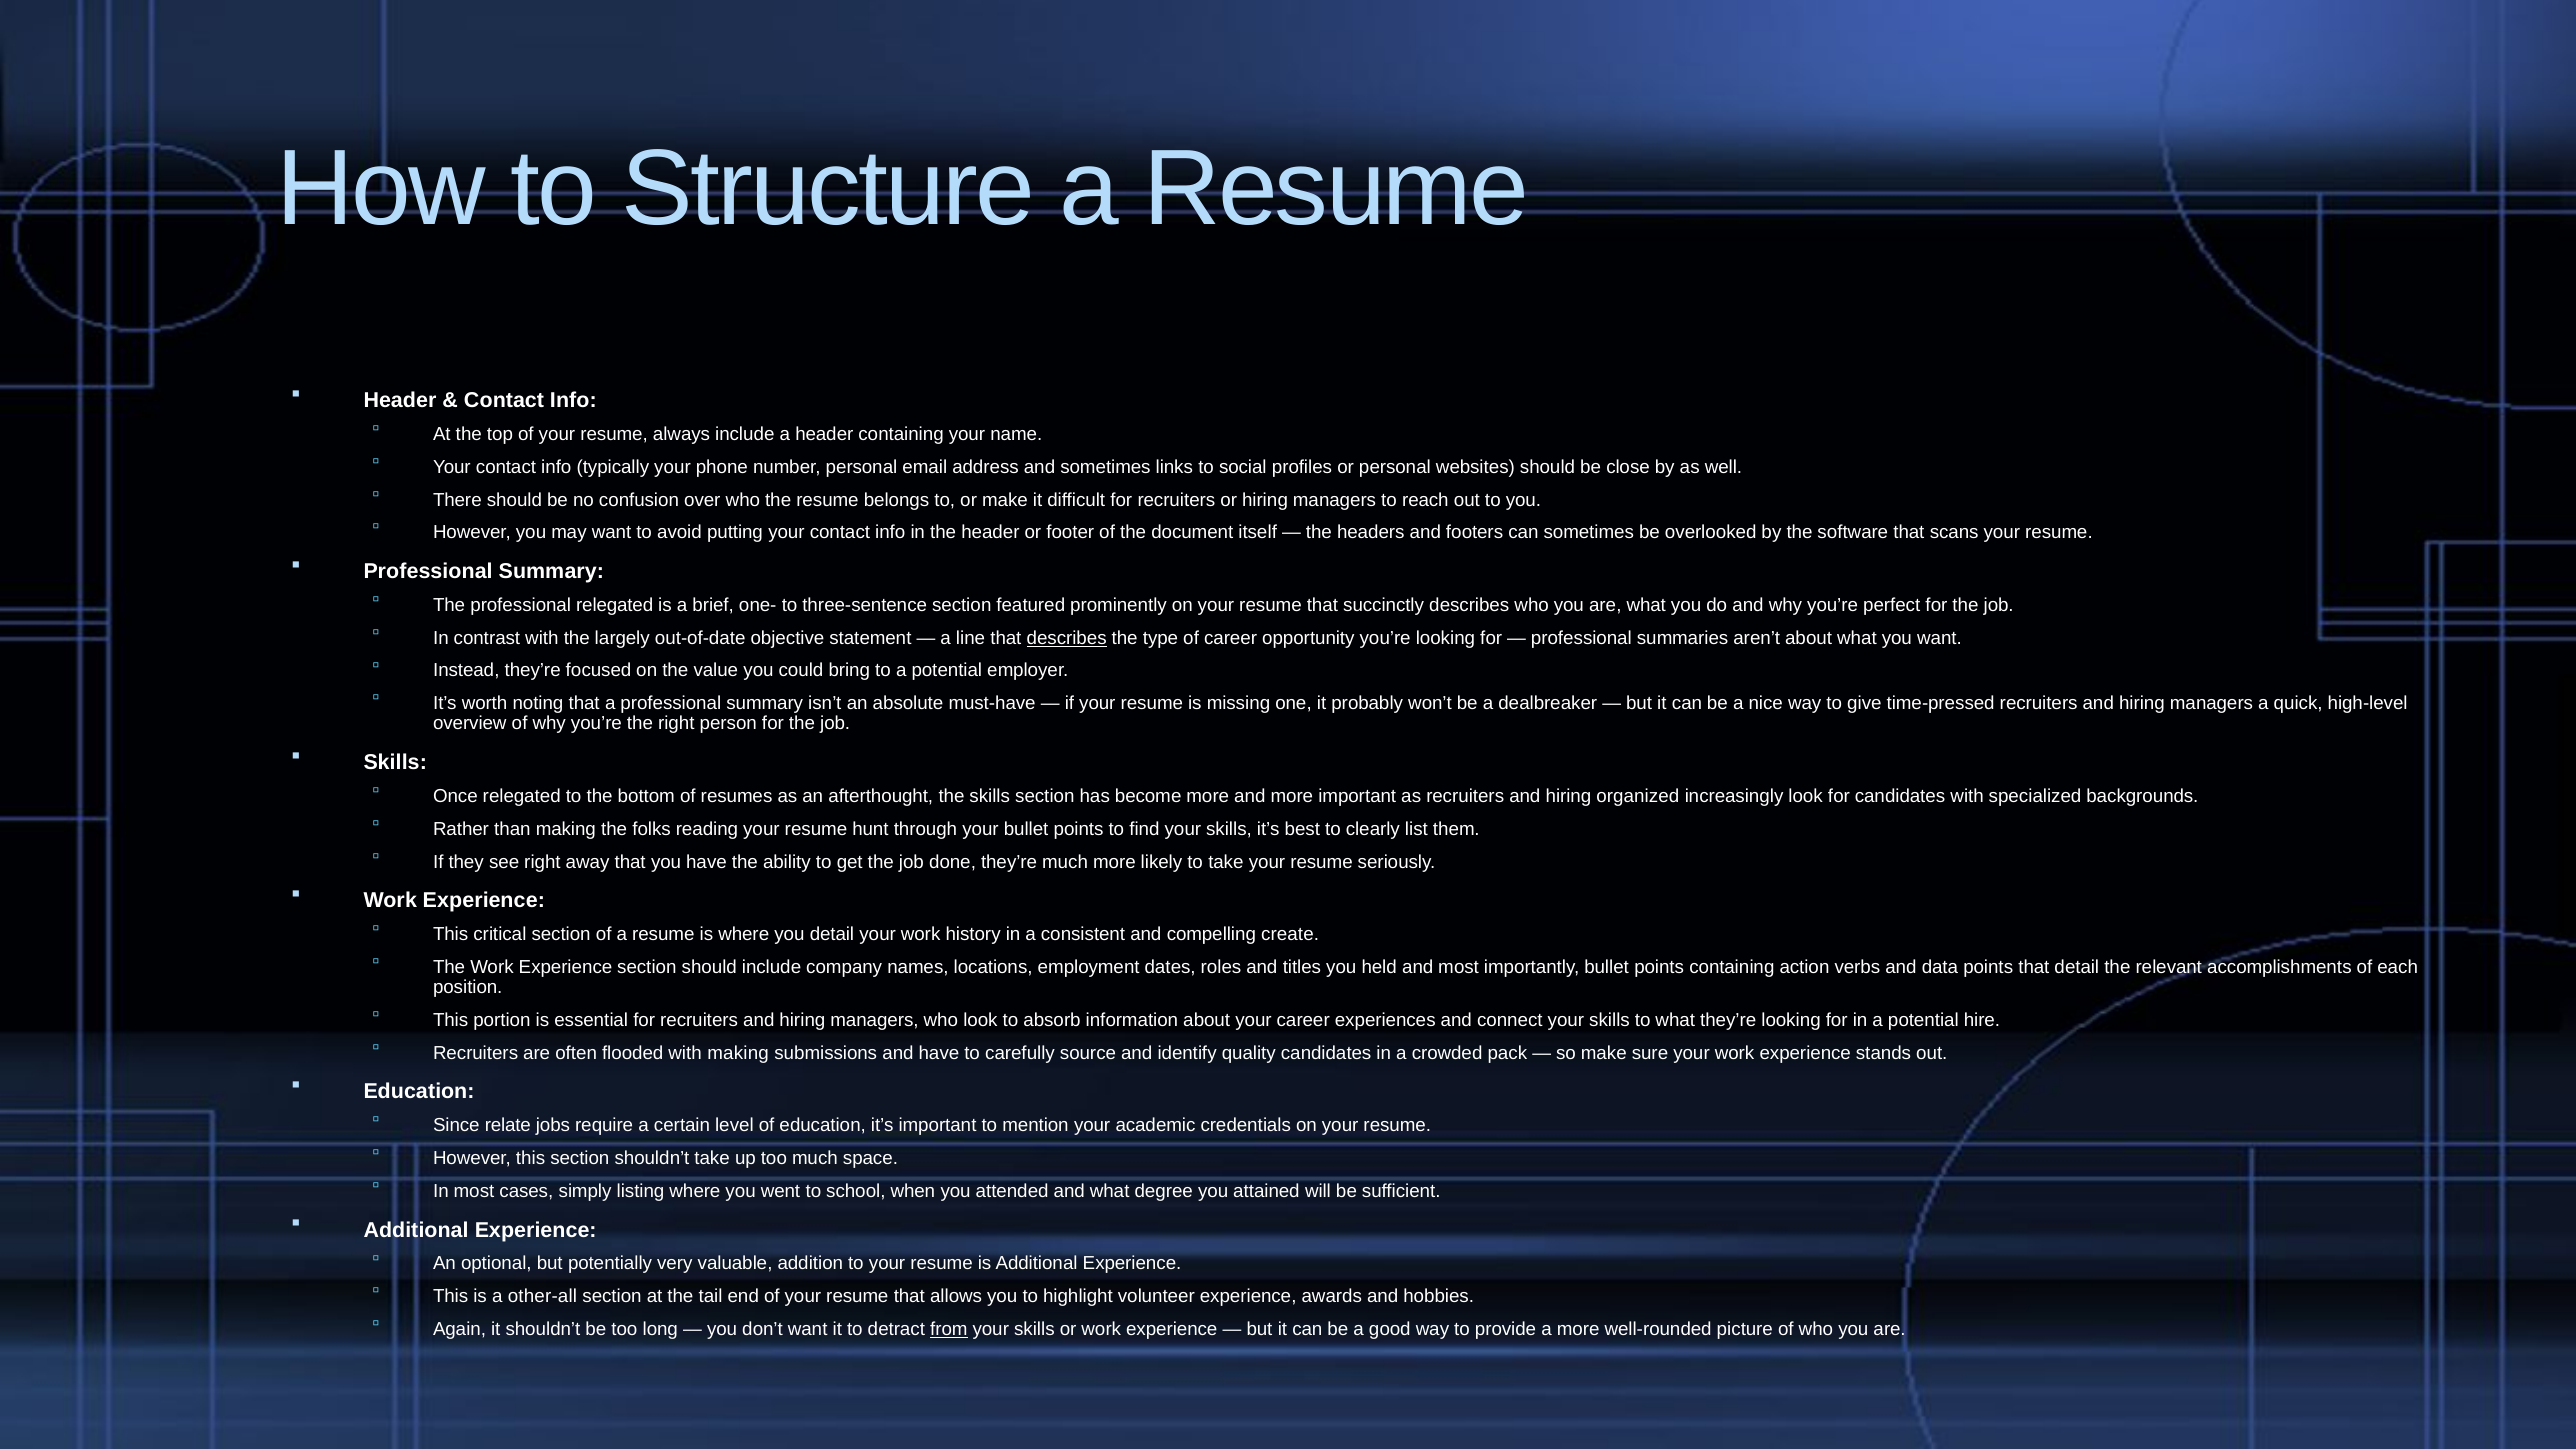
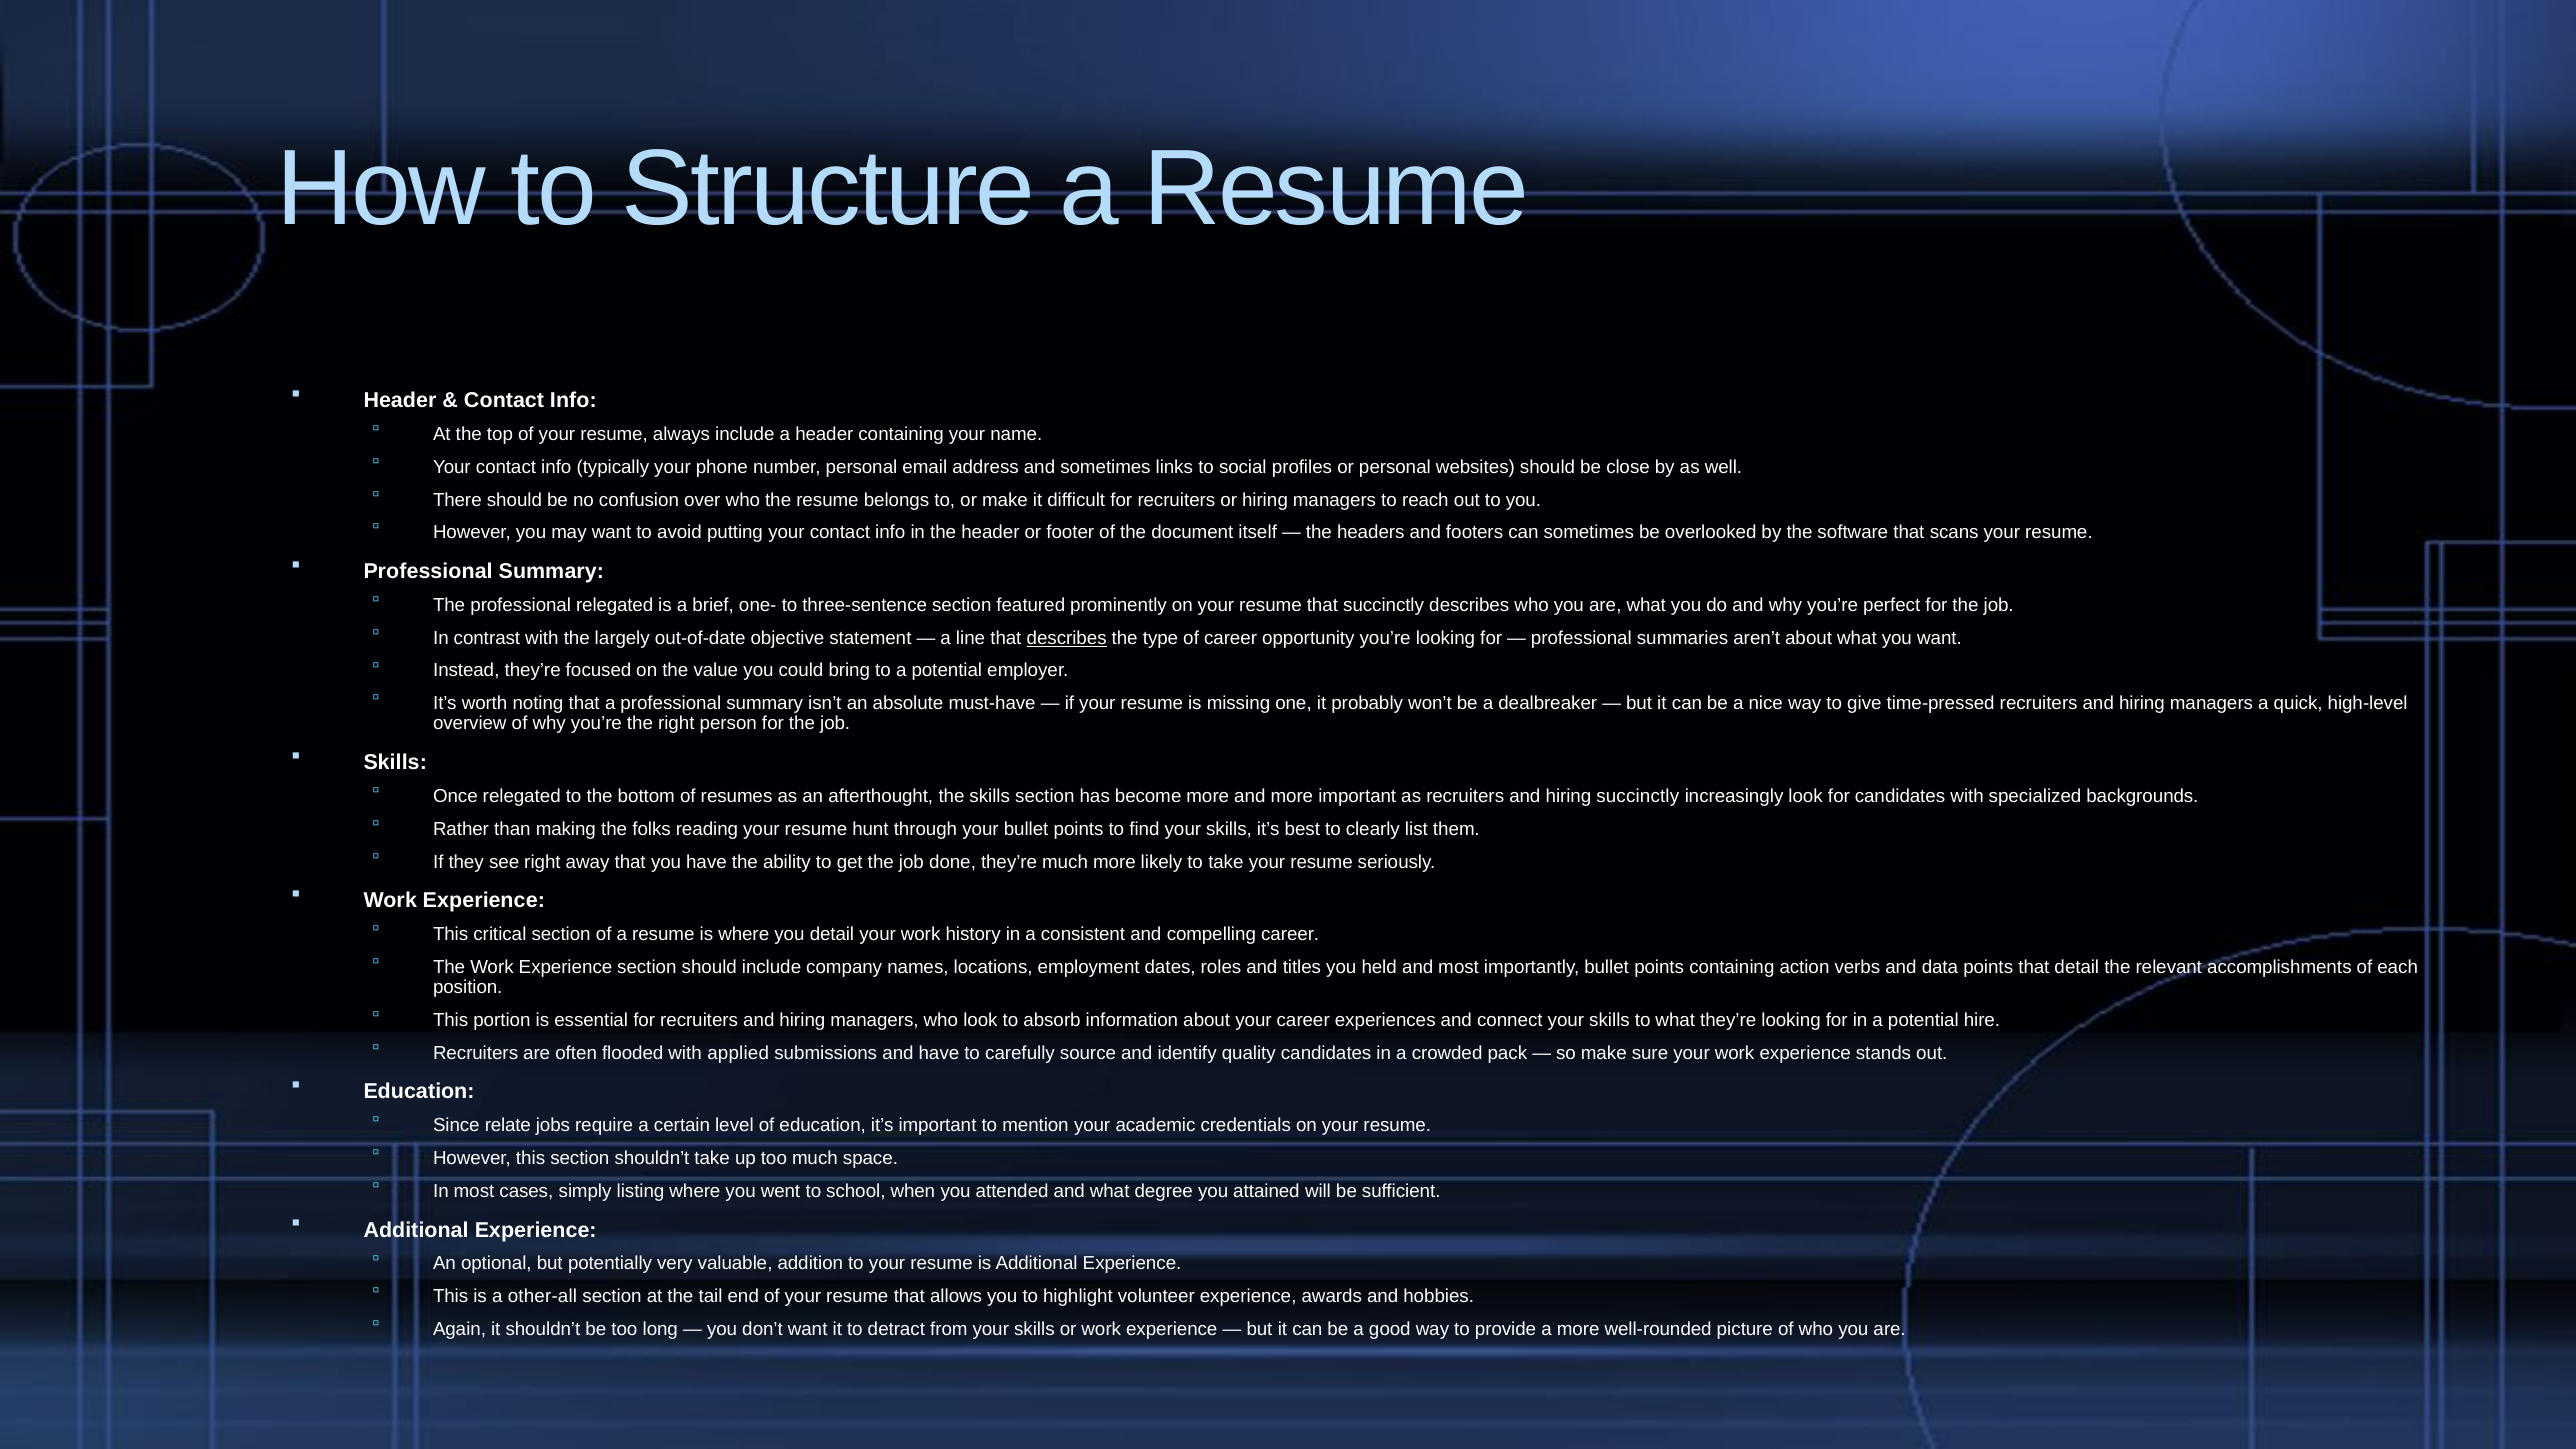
hiring organized: organized -> succinctly (1638, 796)
compelling create: create -> career (1290, 935)
with making: making -> applied (738, 1053)
from underline: present -> none (949, 1329)
